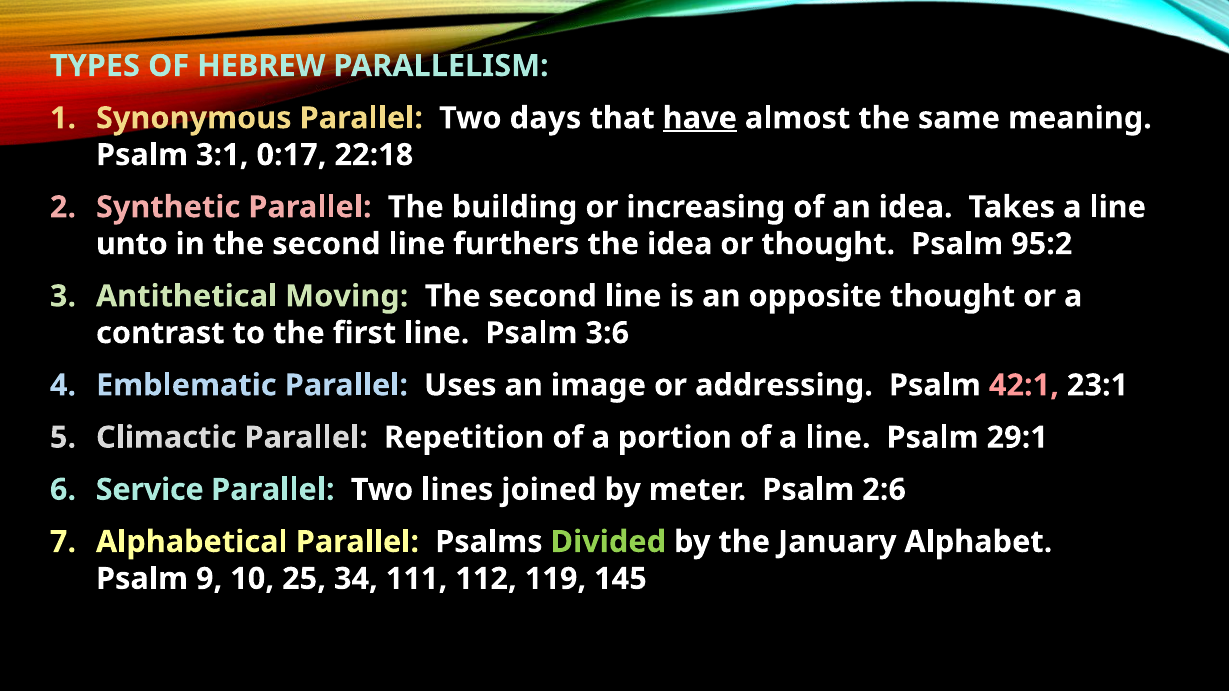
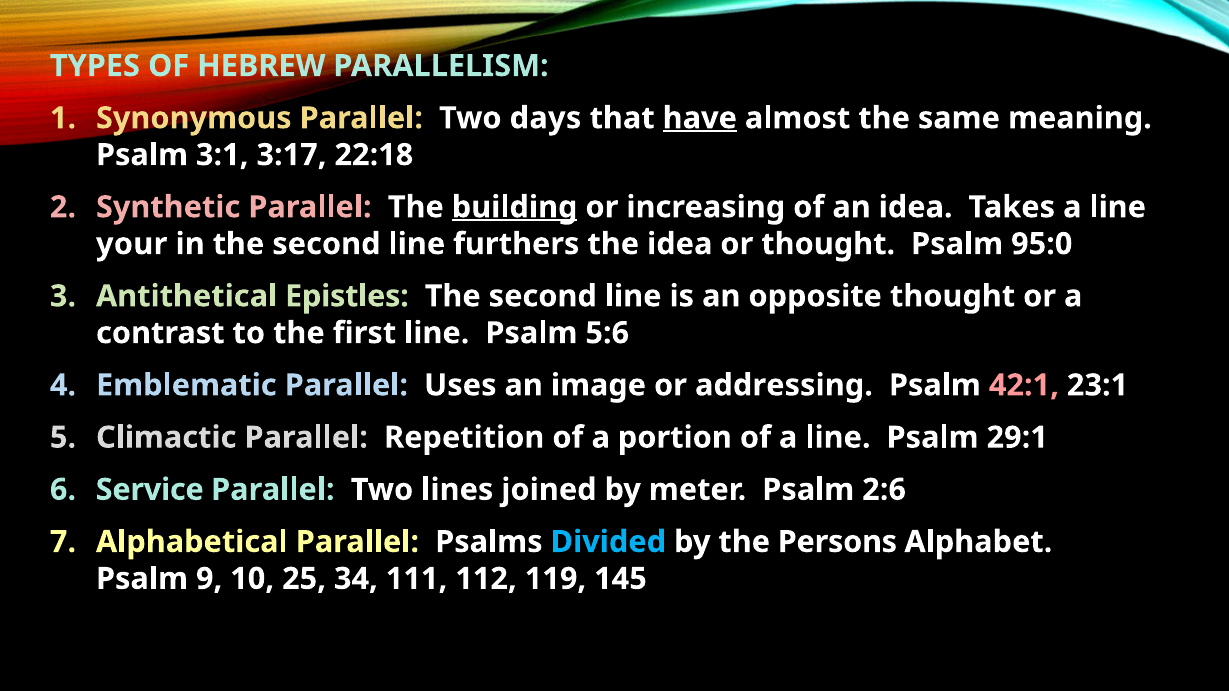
0:17: 0:17 -> 3:17 (291, 155)
building underline: none -> present (515, 207)
unto: unto -> your (132, 244)
95:2: 95:2 -> 95:0 (1042, 244)
Moving: Moving -> Epistles (347, 296)
3:6: 3:6 -> 5:6 (607, 333)
Divided colour: light green -> light blue (608, 542)
January: January -> Persons (837, 542)
